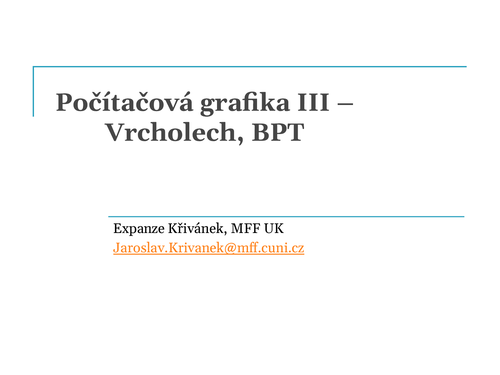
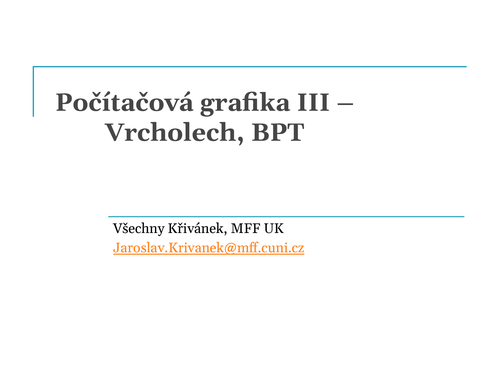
Expanze: Expanze -> Všechny (139, 228)
